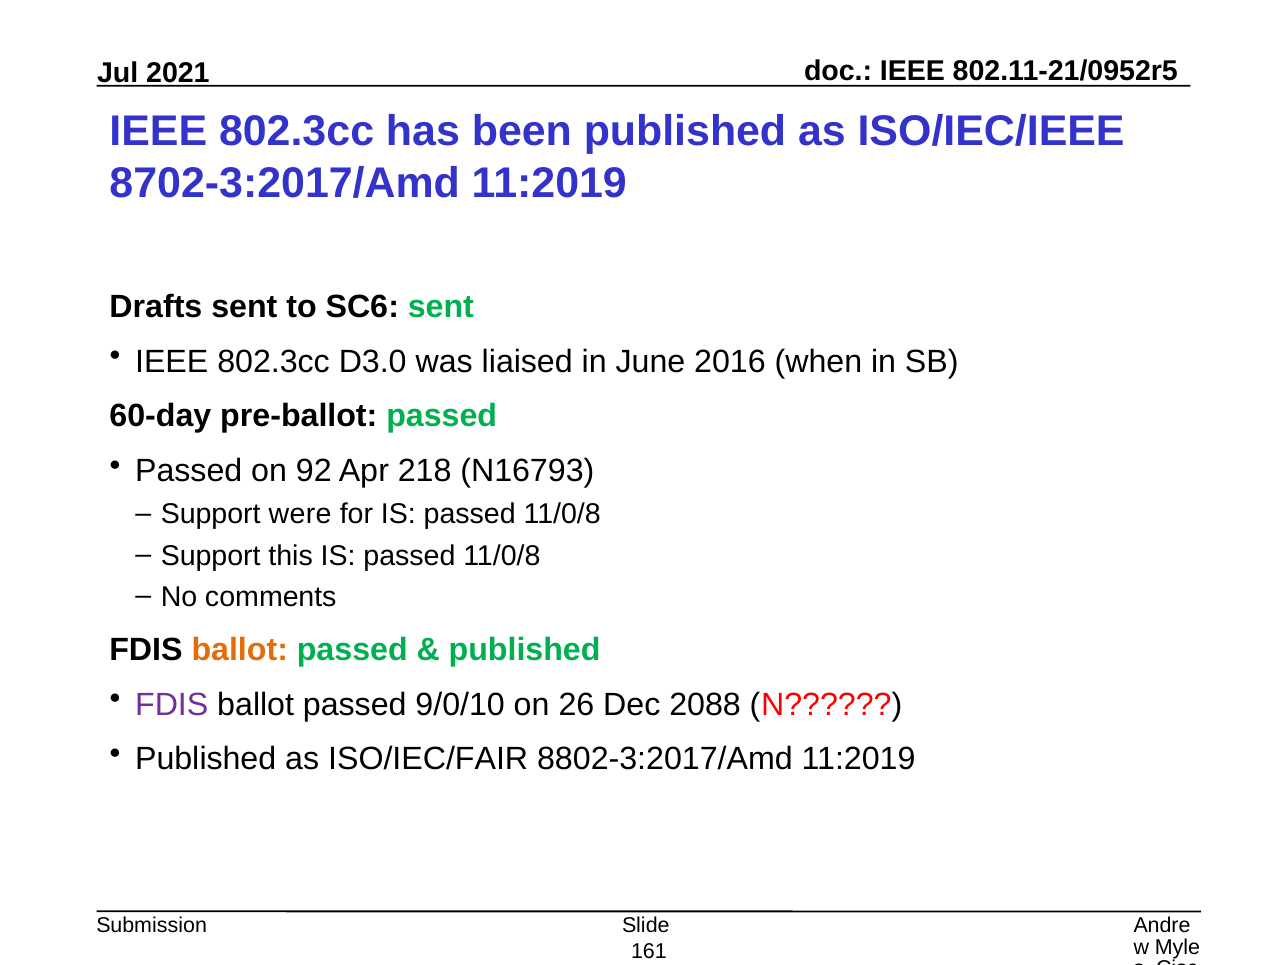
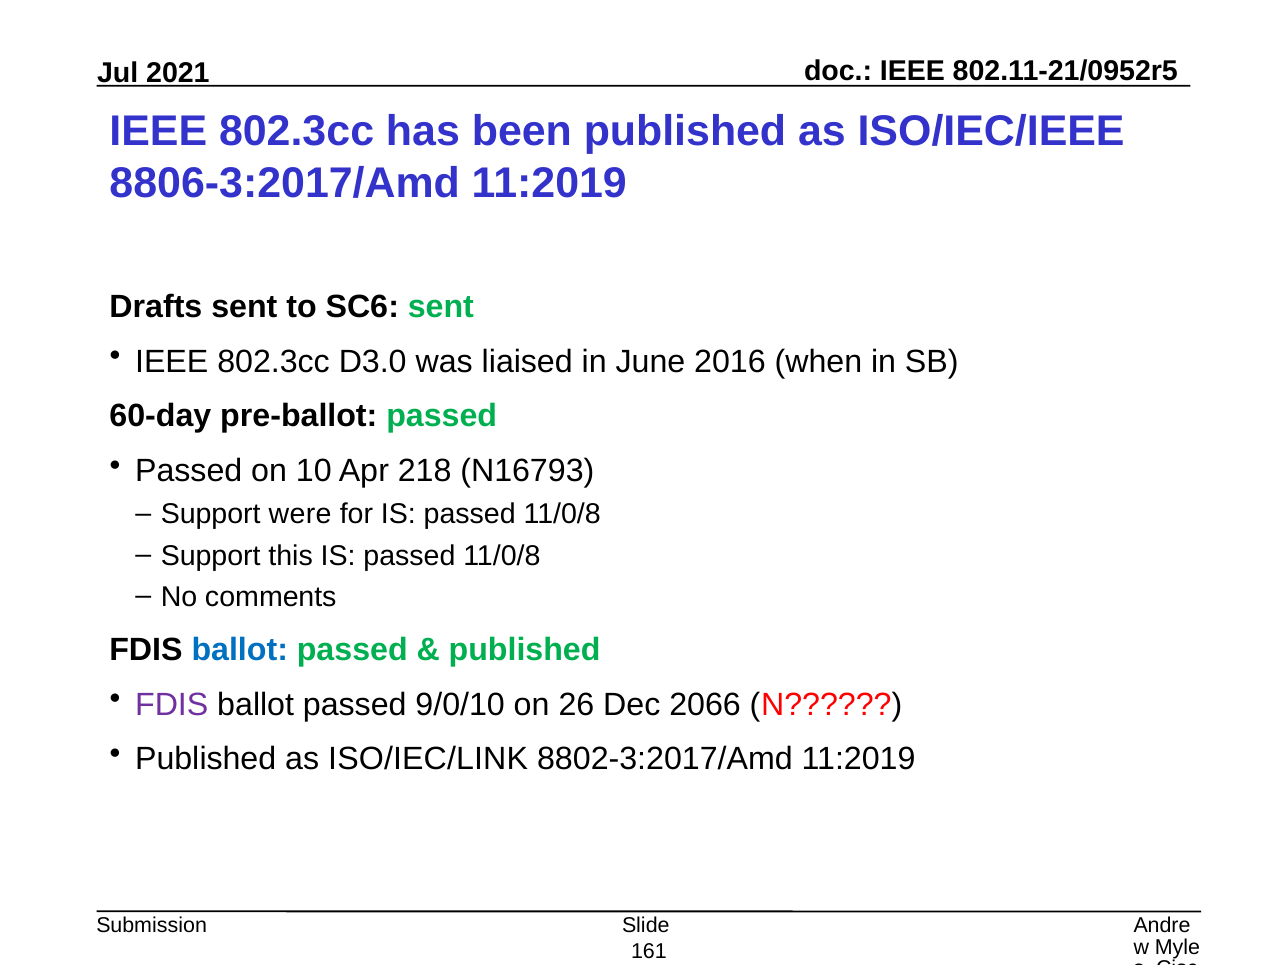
8702-3:2017/Amd: 8702-3:2017/Amd -> 8806-3:2017/Amd (285, 183)
92: 92 -> 10 (314, 471)
ballot colour: orange -> blue (240, 650)
2088: 2088 -> 2066 (705, 705)
ISO/IEC/FAIR: ISO/IEC/FAIR -> ISO/IEC/LINK (428, 760)
